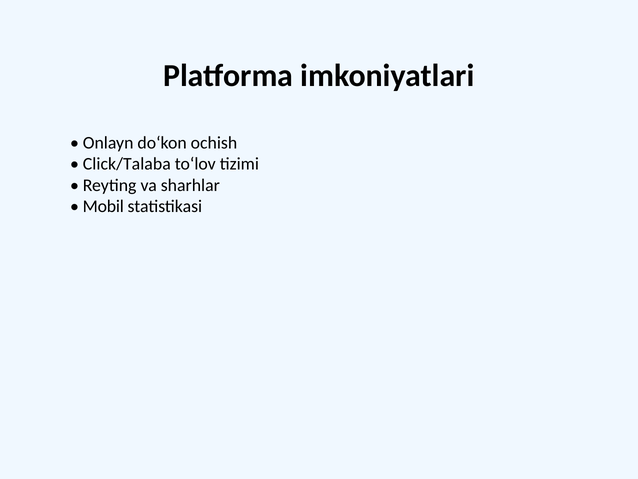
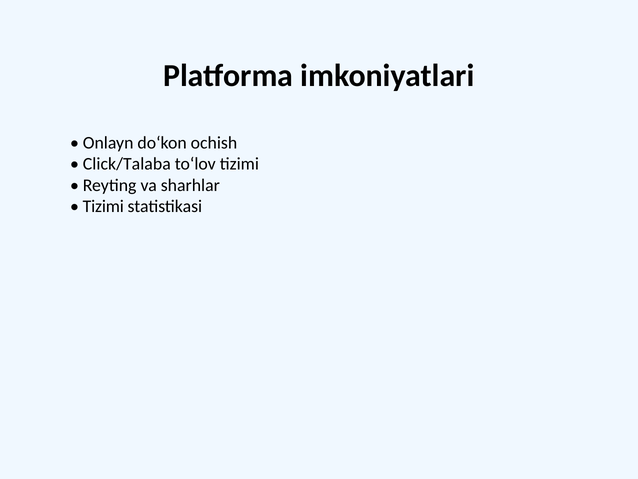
Mobil: Mobil -> Tizimi (103, 206)
